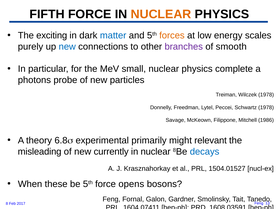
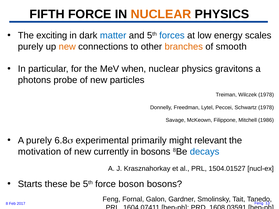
forces colour: orange -> blue (172, 36)
new colour: blue -> orange (67, 47)
branches colour: purple -> orange (184, 47)
small: small -> when (134, 69)
complete: complete -> gravitons (234, 69)
A theory: theory -> purely (39, 141)
misleading: misleading -> motivation (40, 152)
nuclear: nuclear -> bosons (156, 152)
When: When -> Starts (30, 184)
opens: opens -> boson (131, 184)
